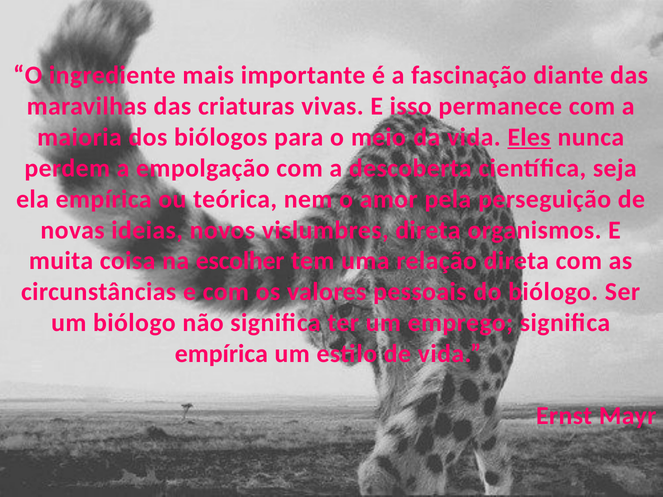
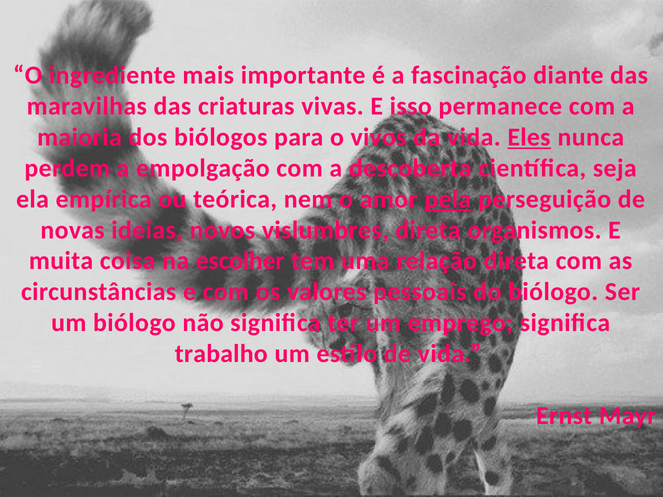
meio: meio -> vivos (378, 137)
pela underline: none -> present (448, 199)
empírica: empírica -> trabalho (221, 354)
